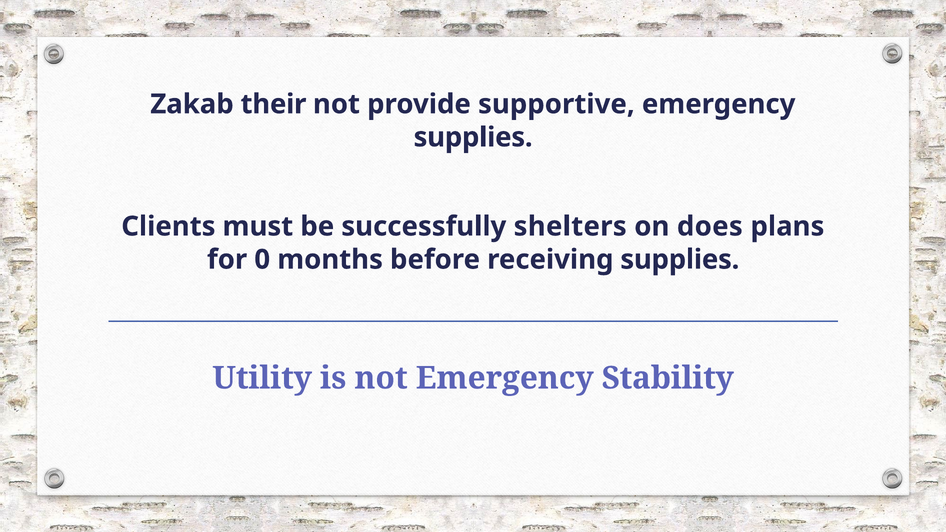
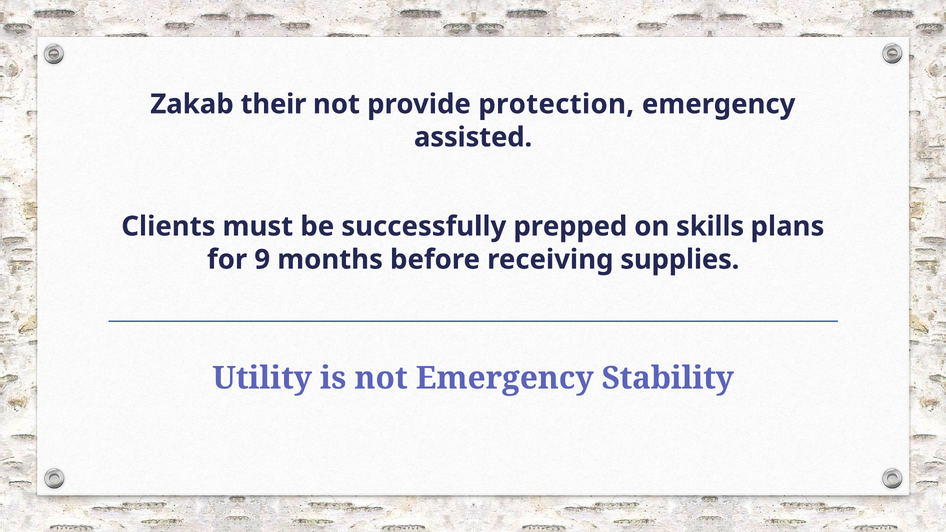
supportive: supportive -> protection (556, 104)
supplies: supplies -> assisted (473, 137)
shelters: shelters -> prepped (570, 226)
does: does -> skills (710, 226)
0: 0 -> 9 (262, 260)
